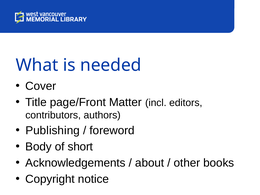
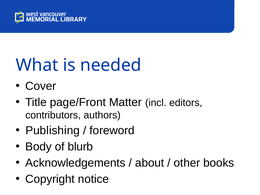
short: short -> blurb (80, 147)
